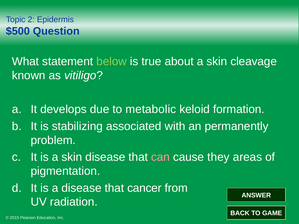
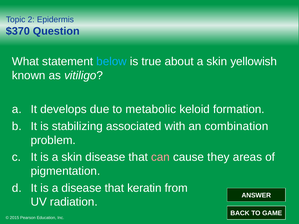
$500: $500 -> $370 (18, 31)
below colour: light green -> light blue (112, 62)
cleavage: cleavage -> yellowish (254, 62)
permanently: permanently -> combination (237, 126)
cancer: cancer -> keratin (144, 188)
